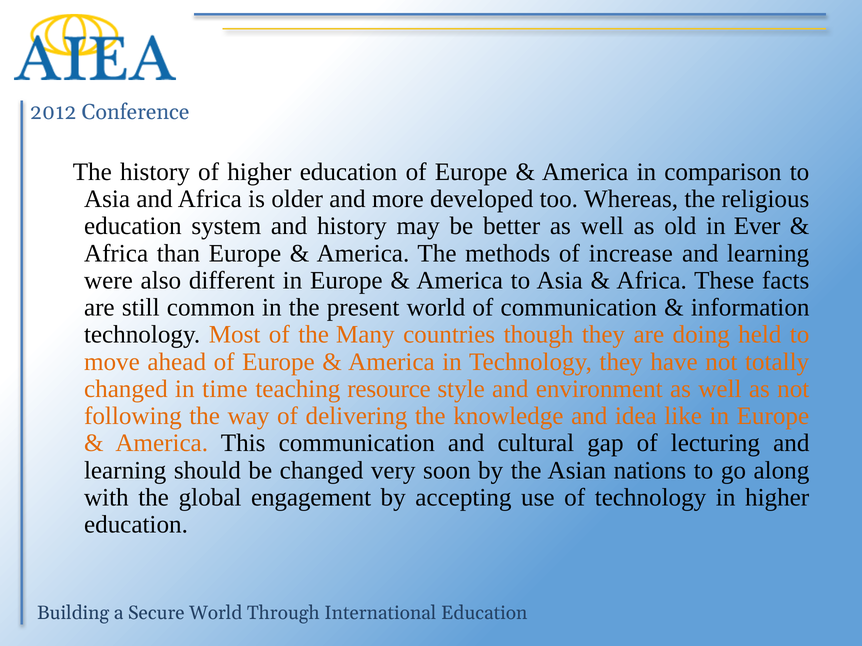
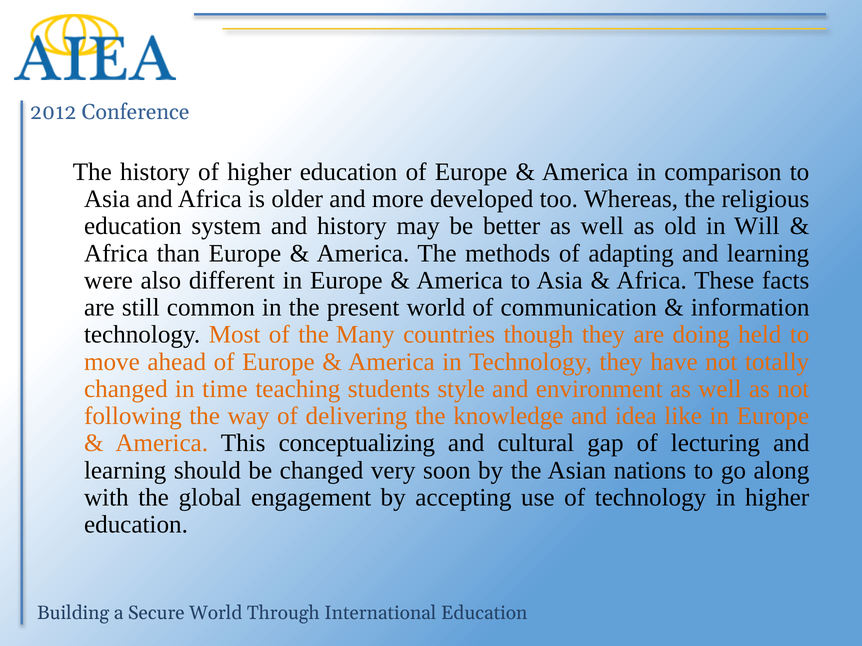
Ever: Ever -> Will (757, 226)
increase: increase -> adapting (631, 253)
resource: resource -> students (389, 389)
This communication: communication -> conceptualizing (357, 444)
